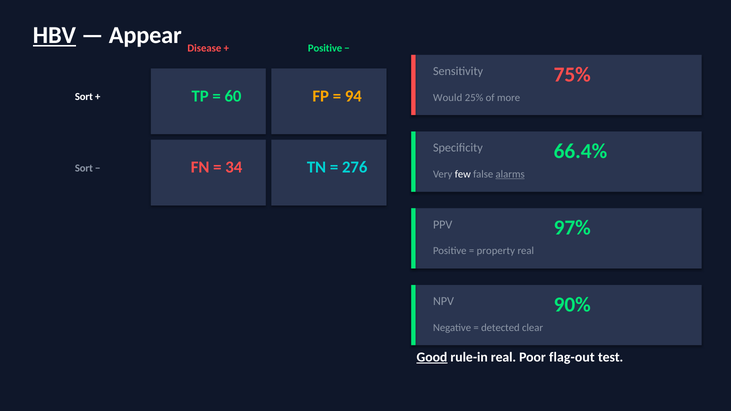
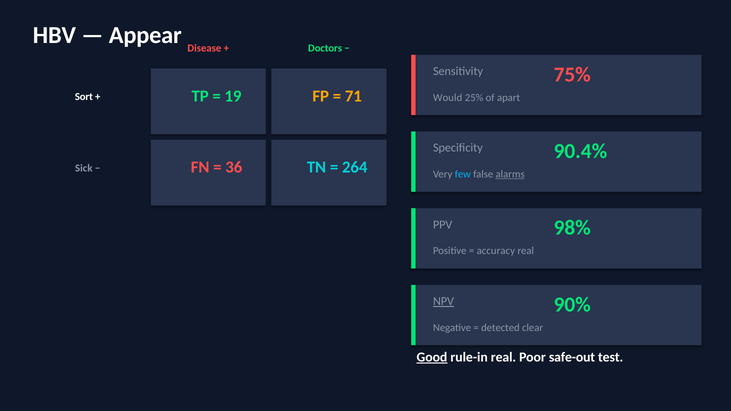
HBV underline: present -> none (54, 35)
Positive: Positive -> Doctors (325, 48)
60: 60 -> 19 (233, 96)
94: 94 -> 71 (353, 96)
more: more -> apart (509, 98)
66.4%: 66.4% -> 90.4% (580, 151)
34: 34 -> 36 (234, 167)
276: 276 -> 264 (355, 167)
Sort: Sort -> Sick (84, 168)
few colour: white -> light blue (463, 174)
97%: 97% -> 98% (572, 228)
property: property -> accuracy (496, 251)
NPV underline: none -> present (443, 301)
flag-out: flag-out -> safe-out (572, 357)
